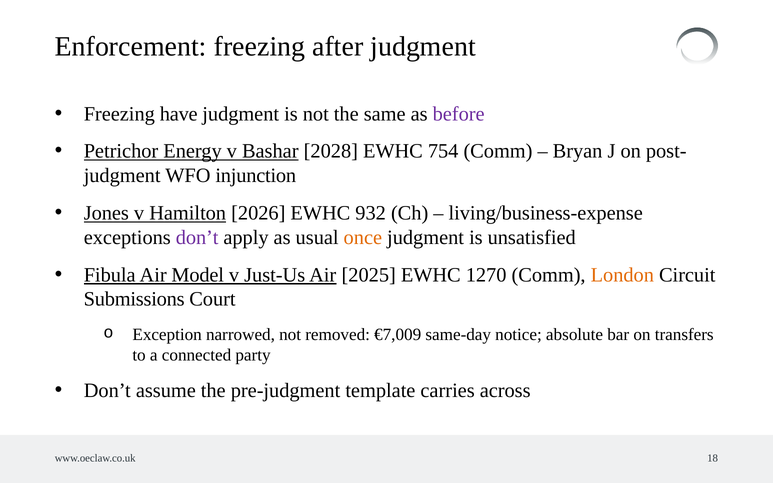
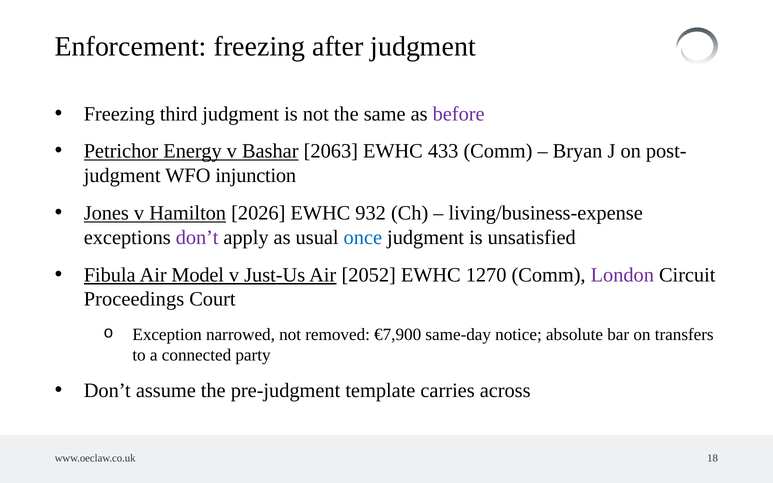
have: have -> third (179, 114)
2028: 2028 -> 2063 (331, 151)
754: 754 -> 433 (443, 151)
once colour: orange -> blue (363, 238)
2025: 2025 -> 2052 (369, 275)
London colour: orange -> purple (622, 275)
Submissions: Submissions -> Proceedings (134, 299)
€7,009: €7,009 -> €7,900 (398, 335)
